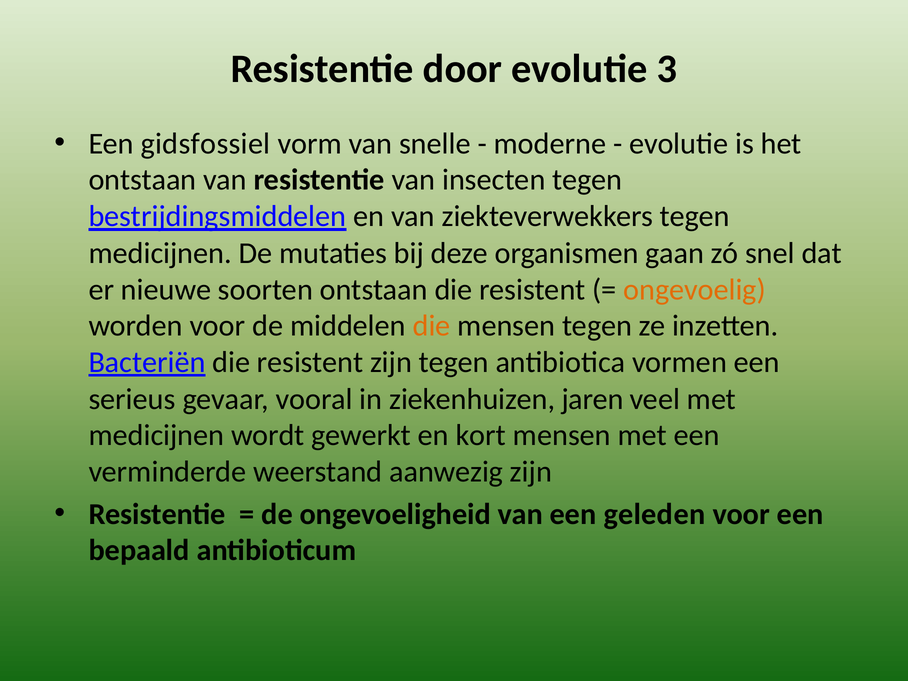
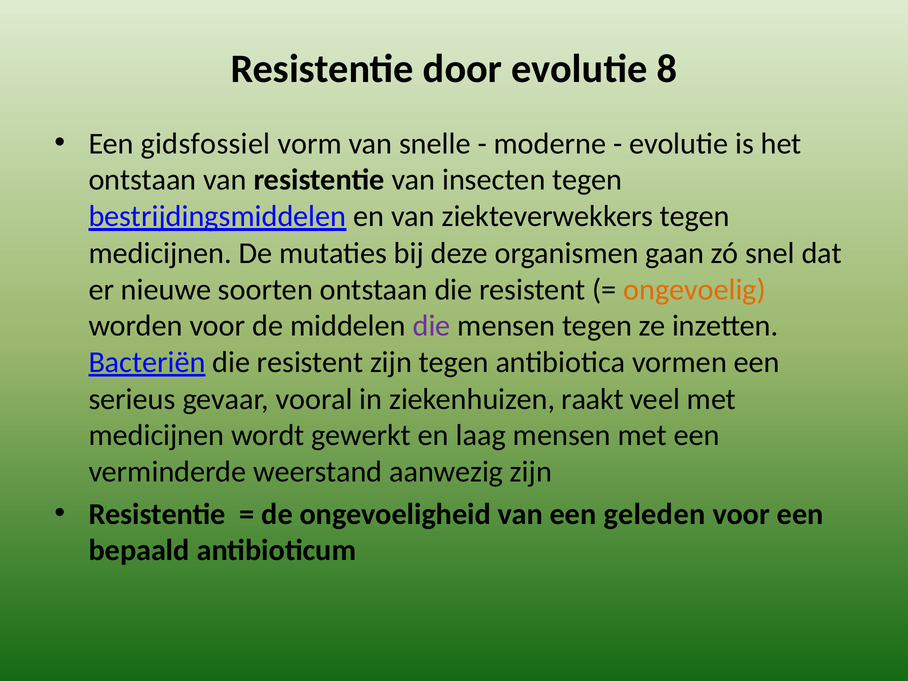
3: 3 -> 8 (667, 69)
die colour: orange -> purple (432, 326)
jaren: jaren -> raakt (593, 399)
kort: kort -> laag (481, 435)
